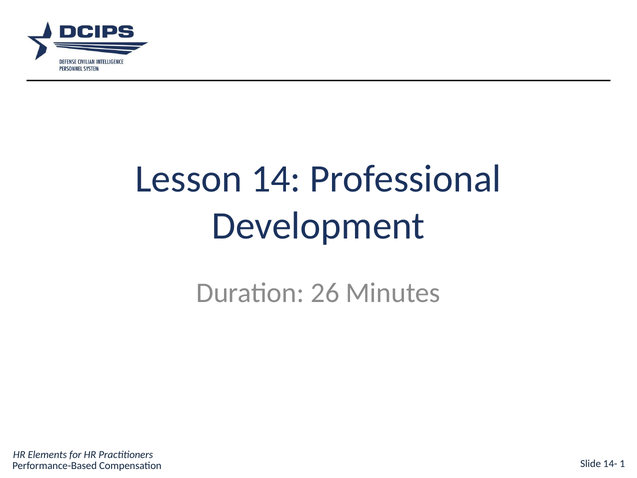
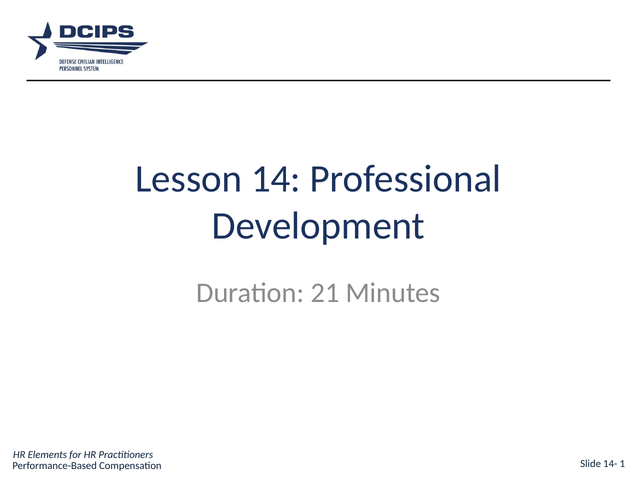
26: 26 -> 21 (325, 293)
